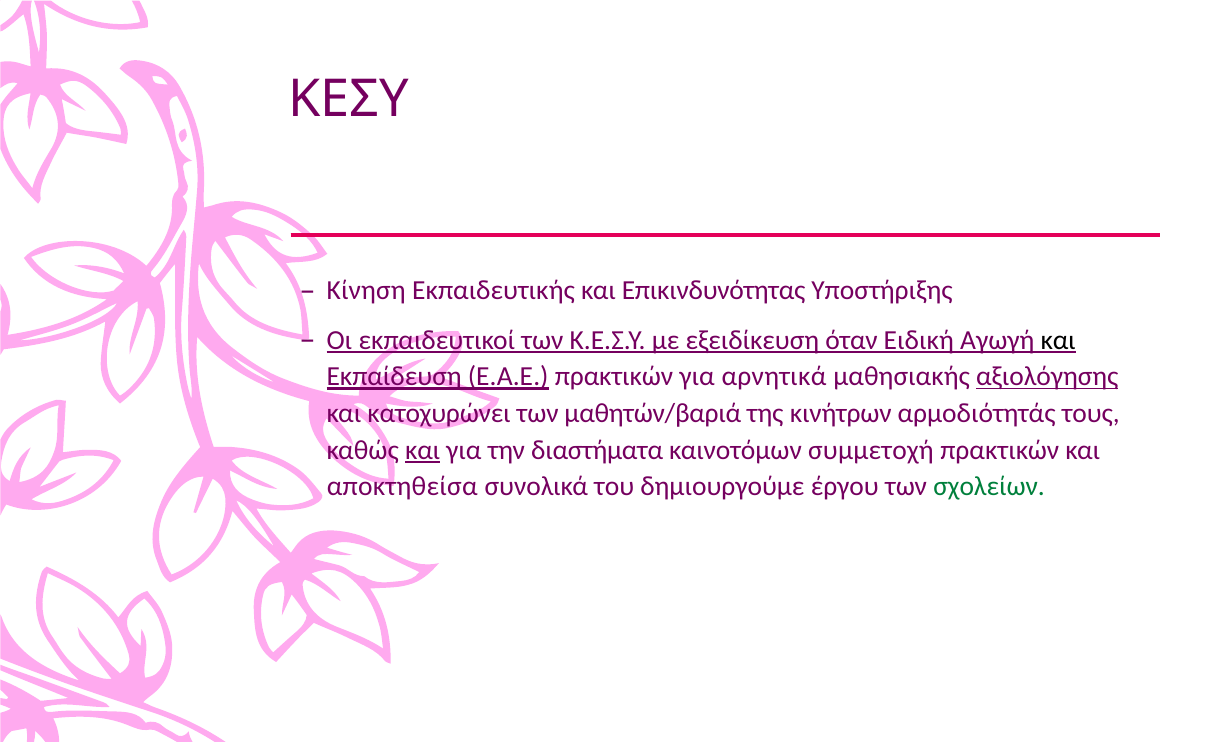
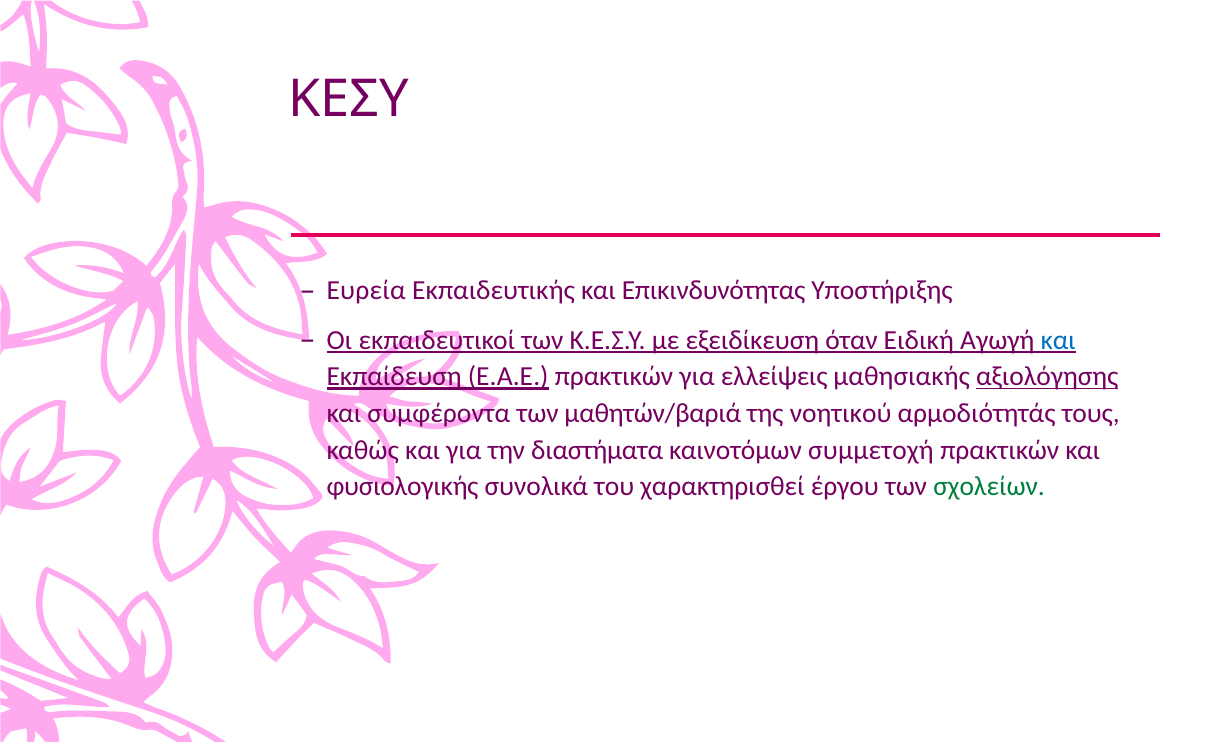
Κίνηση: Κίνηση -> Ευρεία (366, 291)
και colour: black -> blue (1058, 340)
αρνητικά: αρνητικά -> ελλείψεις (774, 377)
κατοχυρώνει: κατοχυρώνει -> συμφέροντα (439, 414)
κινήτρων: κινήτρων -> νοητικού (841, 414)
και underline: present -> none (423, 450)
αποκτηθείσα: αποκτηθείσα -> φυσιολογικής (403, 487)
δημιουργούμε: δημιουργούμε -> χαρακτηρισθεί (722, 487)
